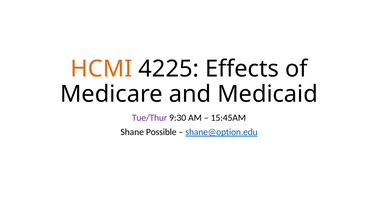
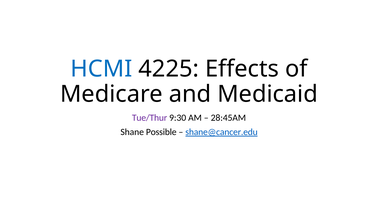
HCMI colour: orange -> blue (101, 69)
15:45AM: 15:45AM -> 28:45AM (228, 118)
shane@option.edu: shane@option.edu -> shane@cancer.edu (222, 132)
